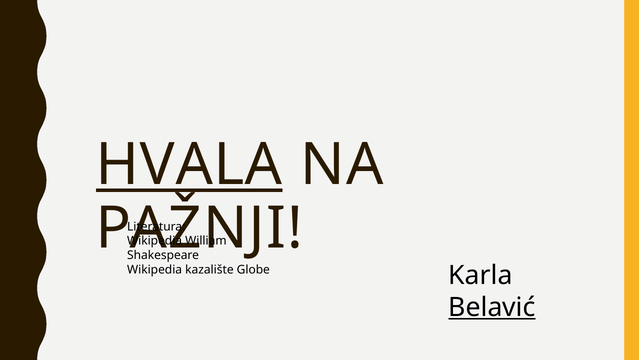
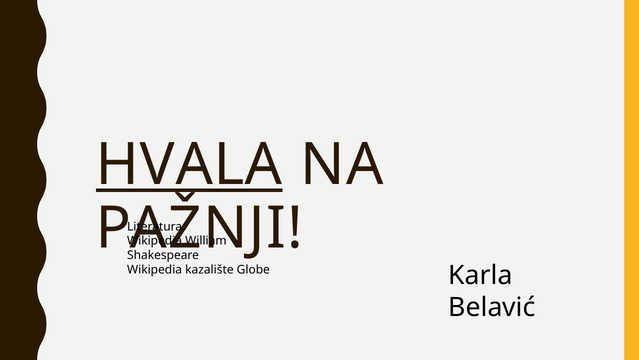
Belavić underline: present -> none (492, 307)
